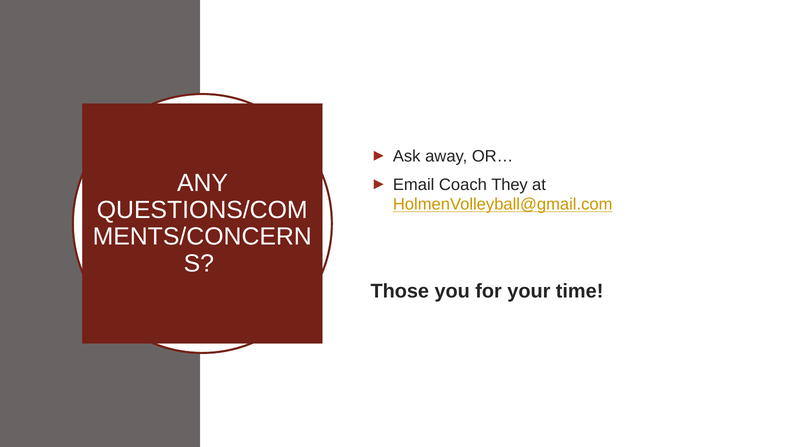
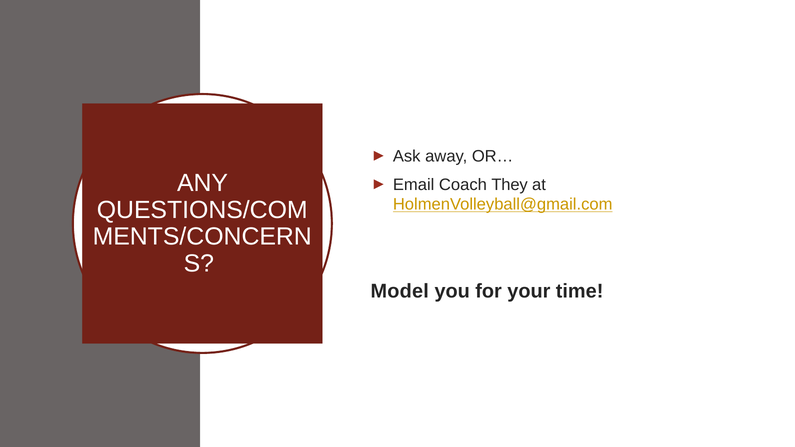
Those: Those -> Model (400, 291)
